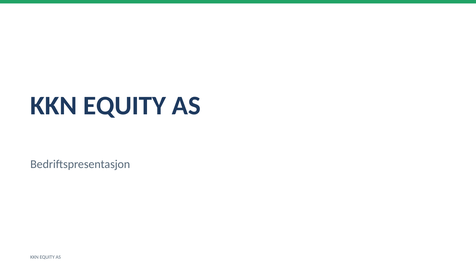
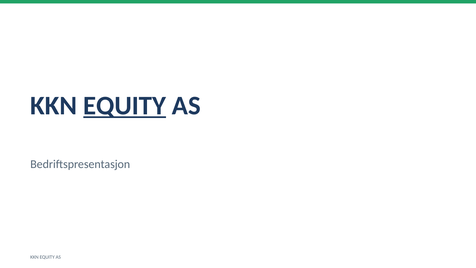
EQUITY underline: none -> present (125, 106)
